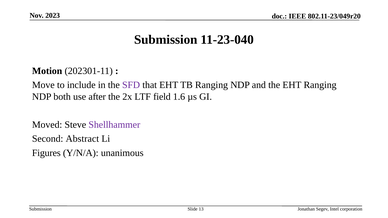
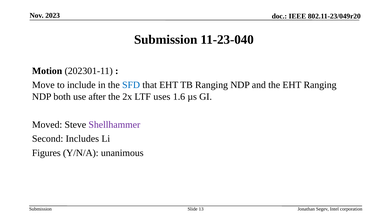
SFD colour: purple -> blue (131, 85)
field: field -> uses (162, 97)
Abstract: Abstract -> Includes (82, 139)
